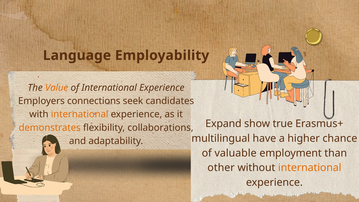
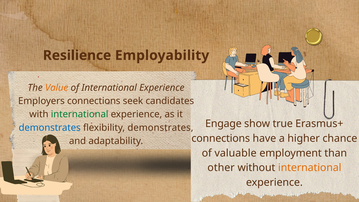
Language: Language -> Resilience (77, 55)
international colour: orange -> green (80, 114)
Expand: Expand -> Engage (223, 124)
demonstrates colour: orange -> blue (50, 128)
flexibility collaborations: collaborations -> demonstrates (160, 128)
multilingual: multilingual -> connections (221, 138)
